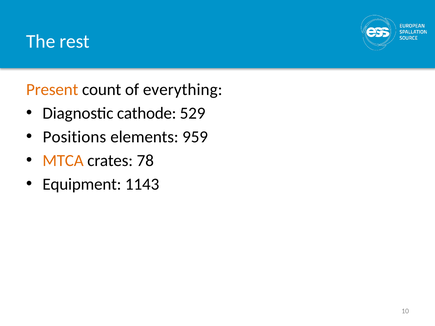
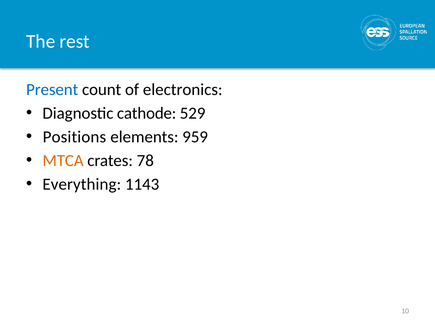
Present colour: orange -> blue (52, 90)
everything: everything -> electronics (183, 90)
Equipment: Equipment -> Everything (82, 184)
